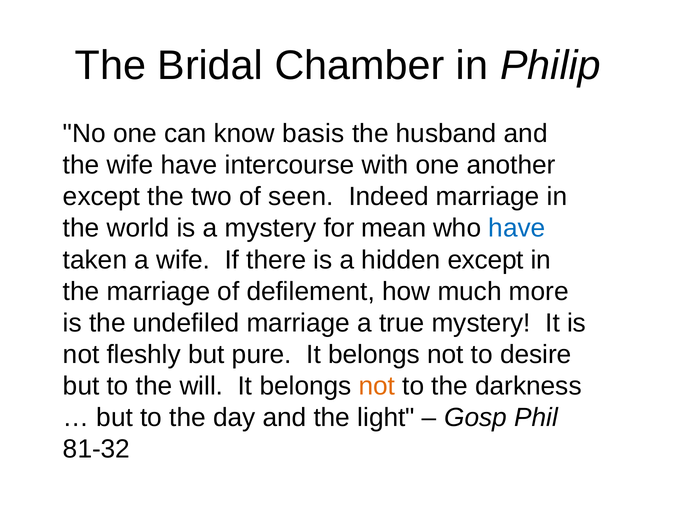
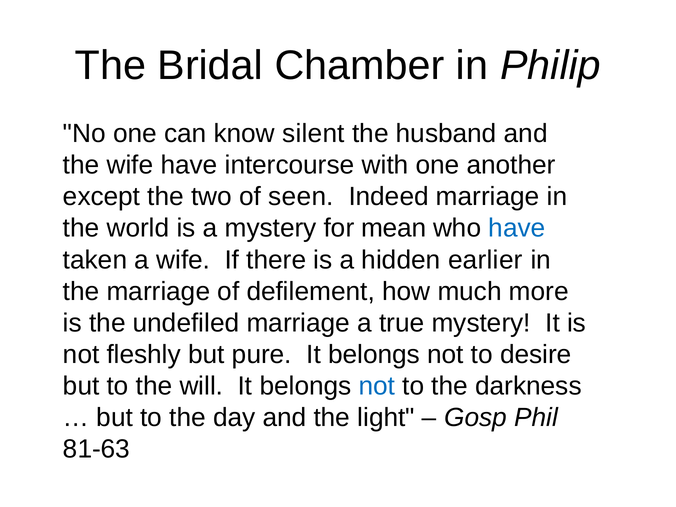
basis: basis -> silent (313, 134)
hidden except: except -> earlier (485, 260)
not colour: orange -> blue (377, 386)
81-32: 81-32 -> 81-63 (97, 449)
